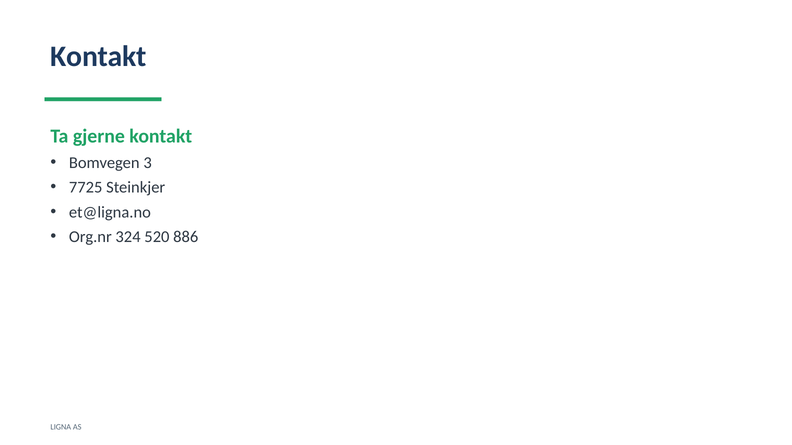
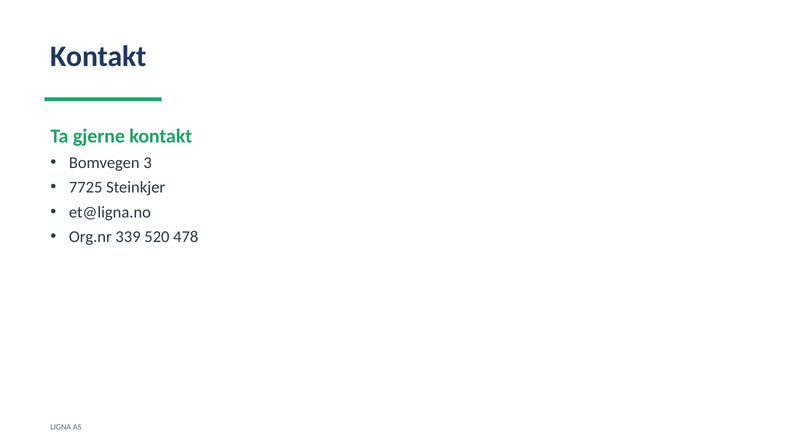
324: 324 -> 339 (128, 237)
886: 886 -> 478 (186, 237)
